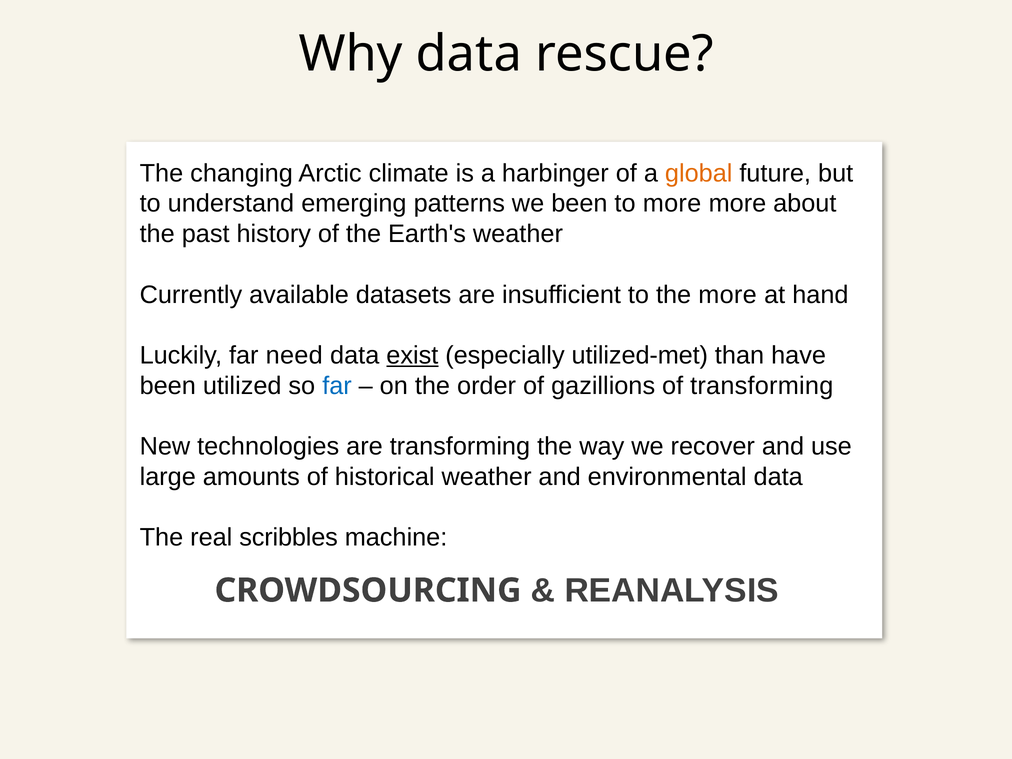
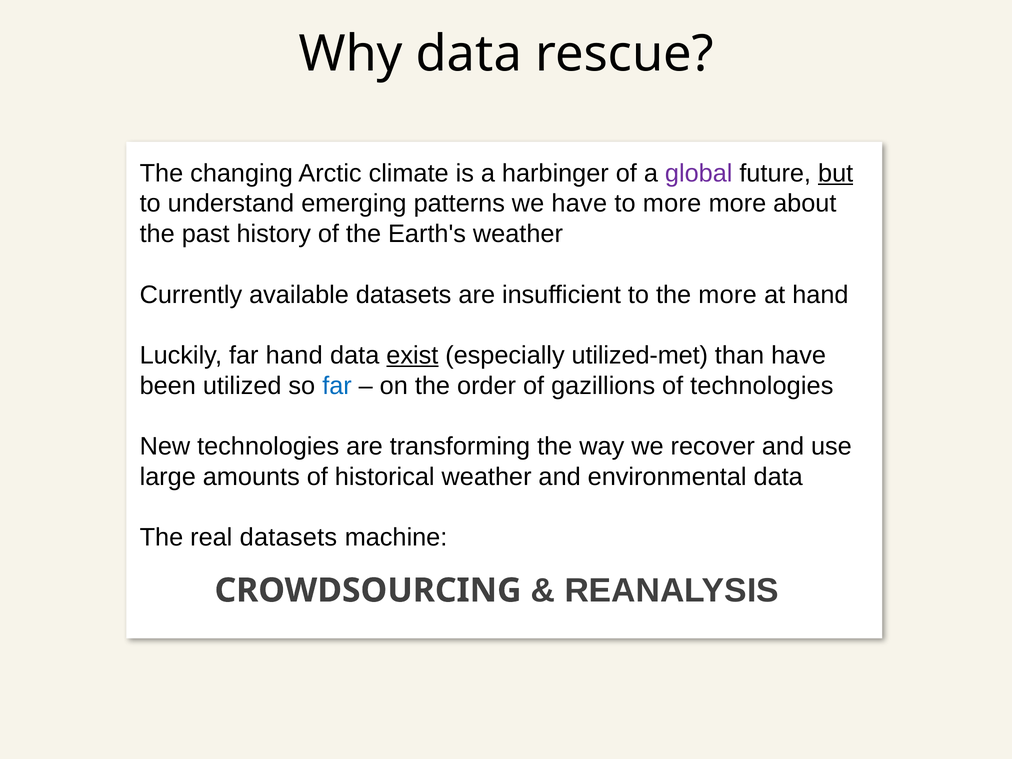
global colour: orange -> purple (699, 173)
but underline: none -> present (836, 173)
we been: been -> have (579, 204)
far need: need -> hand (294, 355)
of transforming: transforming -> technologies (762, 386)
real scribbles: scribbles -> datasets (288, 538)
